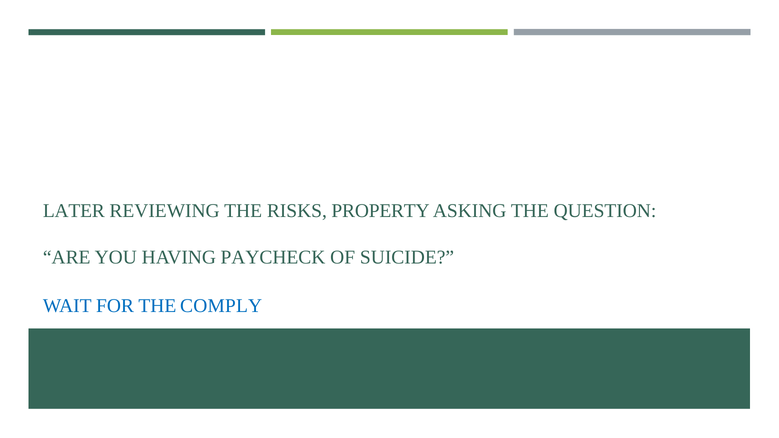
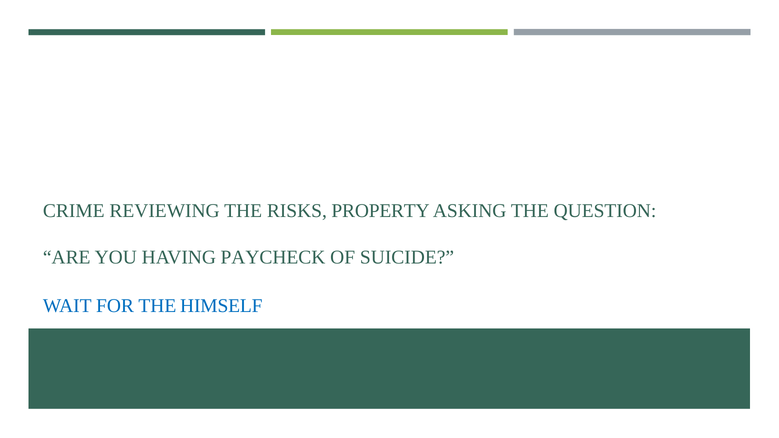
LATER: LATER -> CRIME (74, 211)
COMPLY: COMPLY -> HIMSELF (221, 306)
